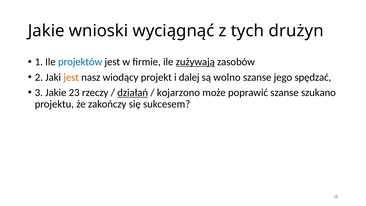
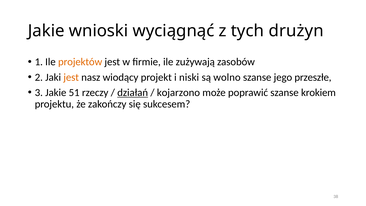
projektów colour: blue -> orange (80, 62)
zużywają underline: present -> none (195, 62)
dalej: dalej -> niski (189, 77)
spędzać: spędzać -> przeszłe (313, 77)
23: 23 -> 51 (74, 93)
szukano: szukano -> krokiem (318, 93)
